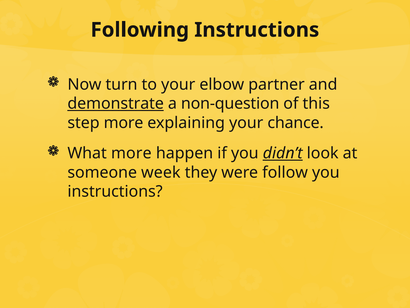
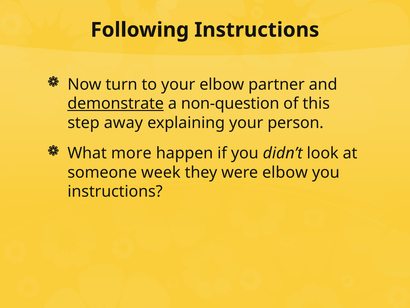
step more: more -> away (123, 123)
chance: chance -> person (296, 123)
didn’t underline: present -> none (283, 153)
were follow: follow -> elbow (285, 172)
